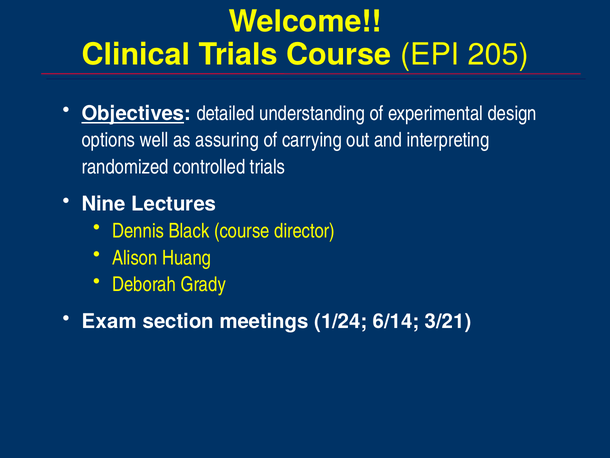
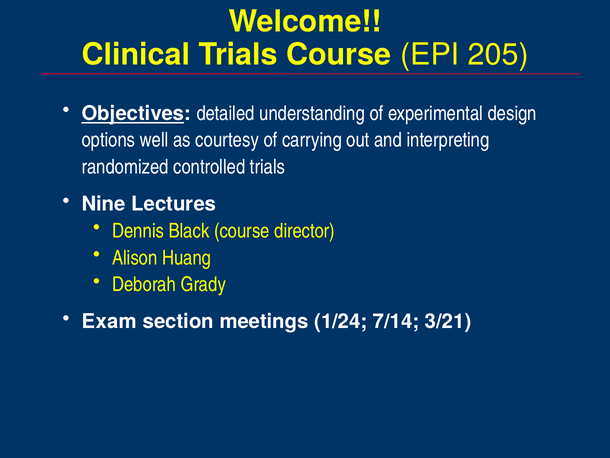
assuring: assuring -> courtesy (227, 140)
6/14: 6/14 -> 7/14 (396, 321)
